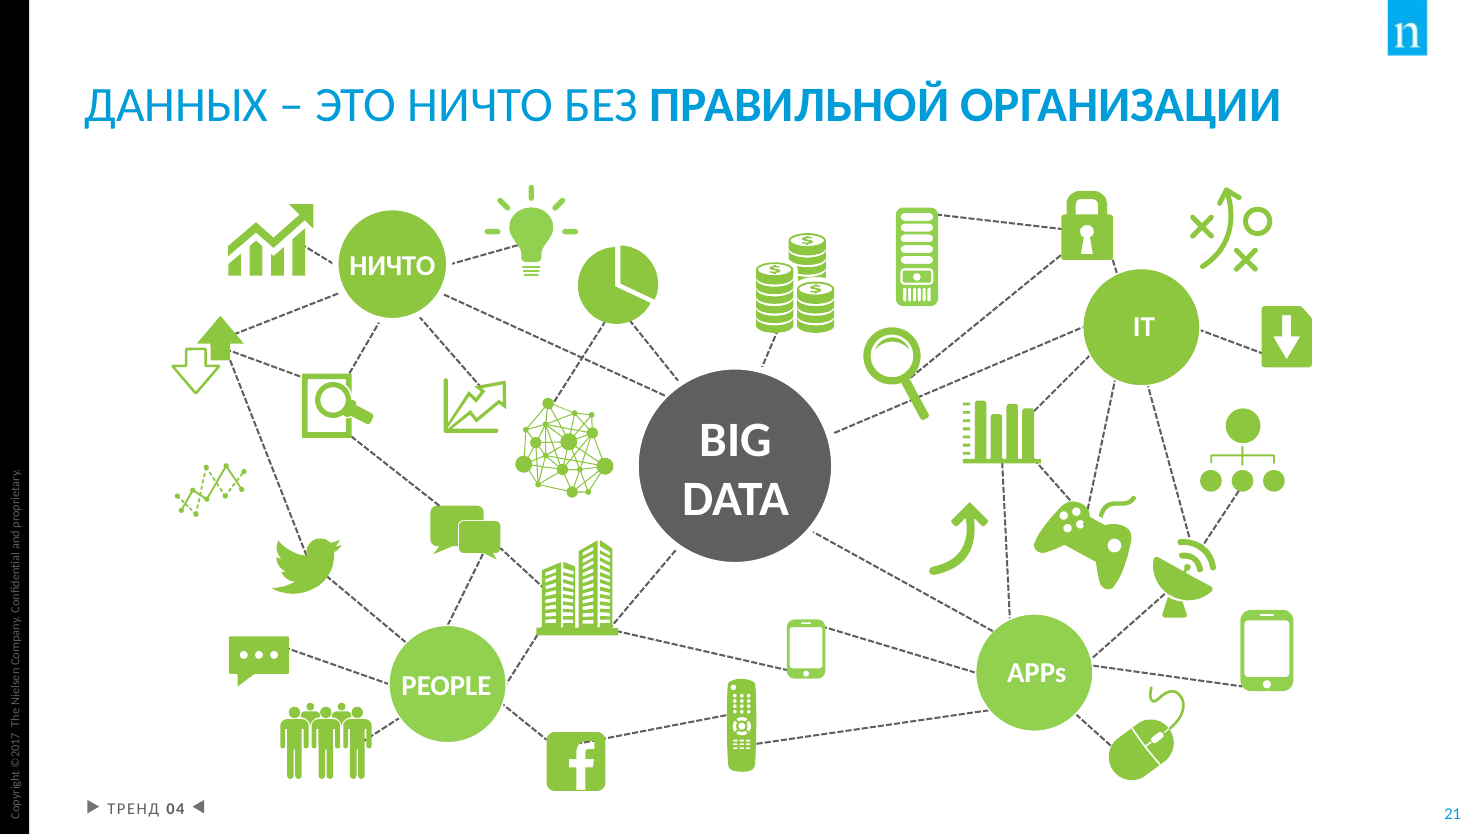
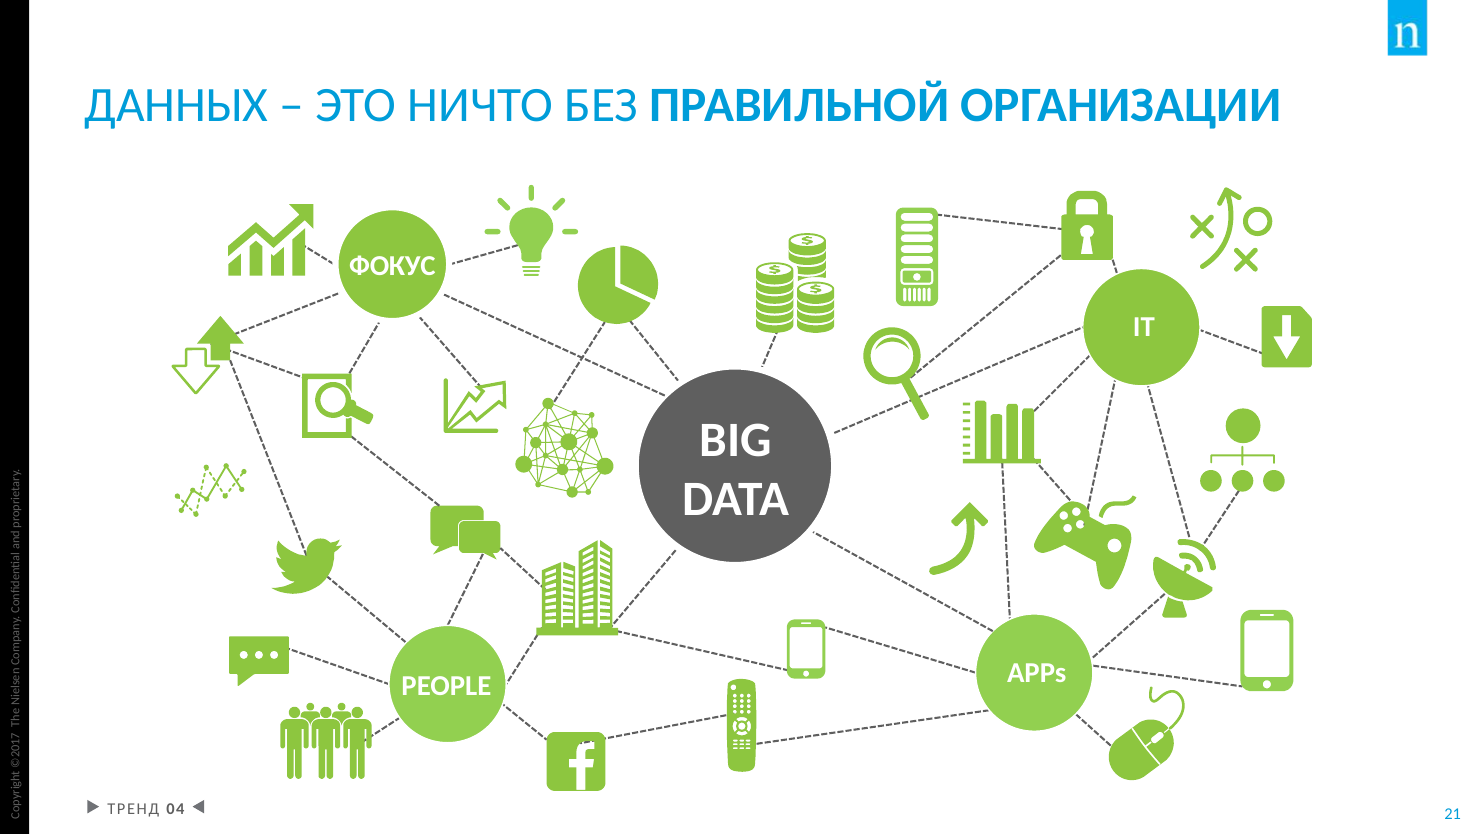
НИЧТО: НИЧТО -> ФОКУС (392, 266)
